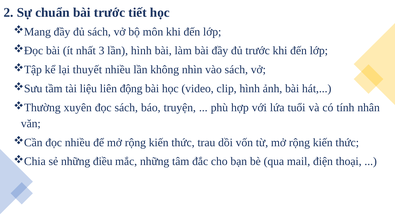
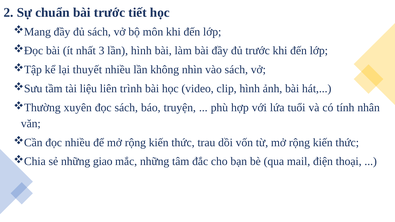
động: động -> trình (131, 89)
điều: điều -> giao (103, 162)
